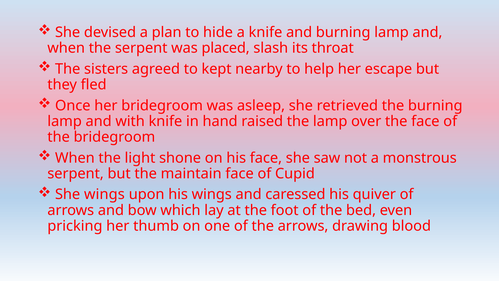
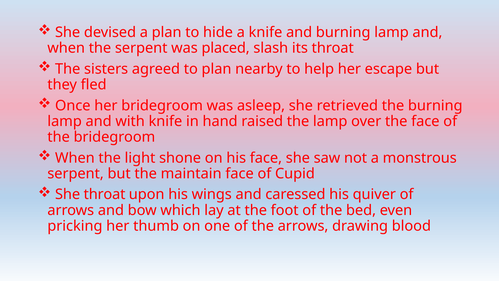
to kept: kept -> plan (217, 69)
She wings: wings -> throat (105, 194)
